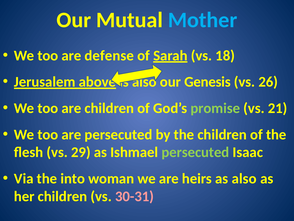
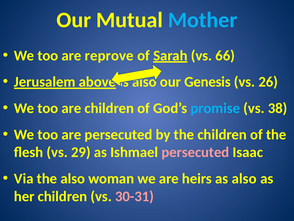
defense: defense -> reprove (109, 55)
18: 18 -> 66 (225, 55)
promise colour: light green -> light blue (215, 108)
21: 21 -> 38 (278, 108)
persecuted colour: light green -> pink (195, 152)
the into: into -> also (73, 178)
